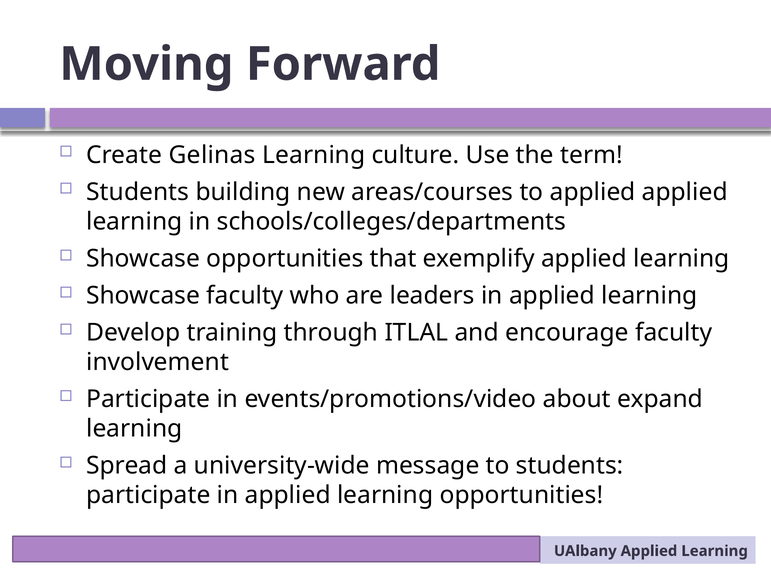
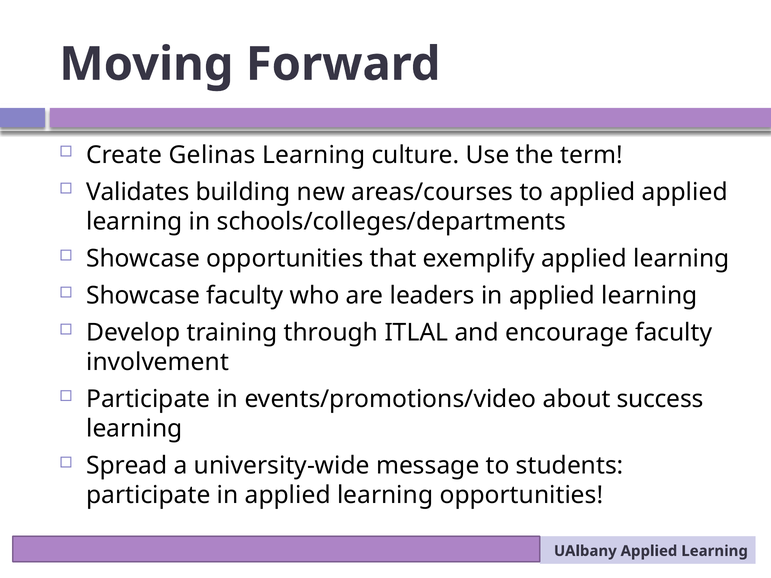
Students: Students -> Validates (138, 192)
expand: expand -> success (660, 399)
